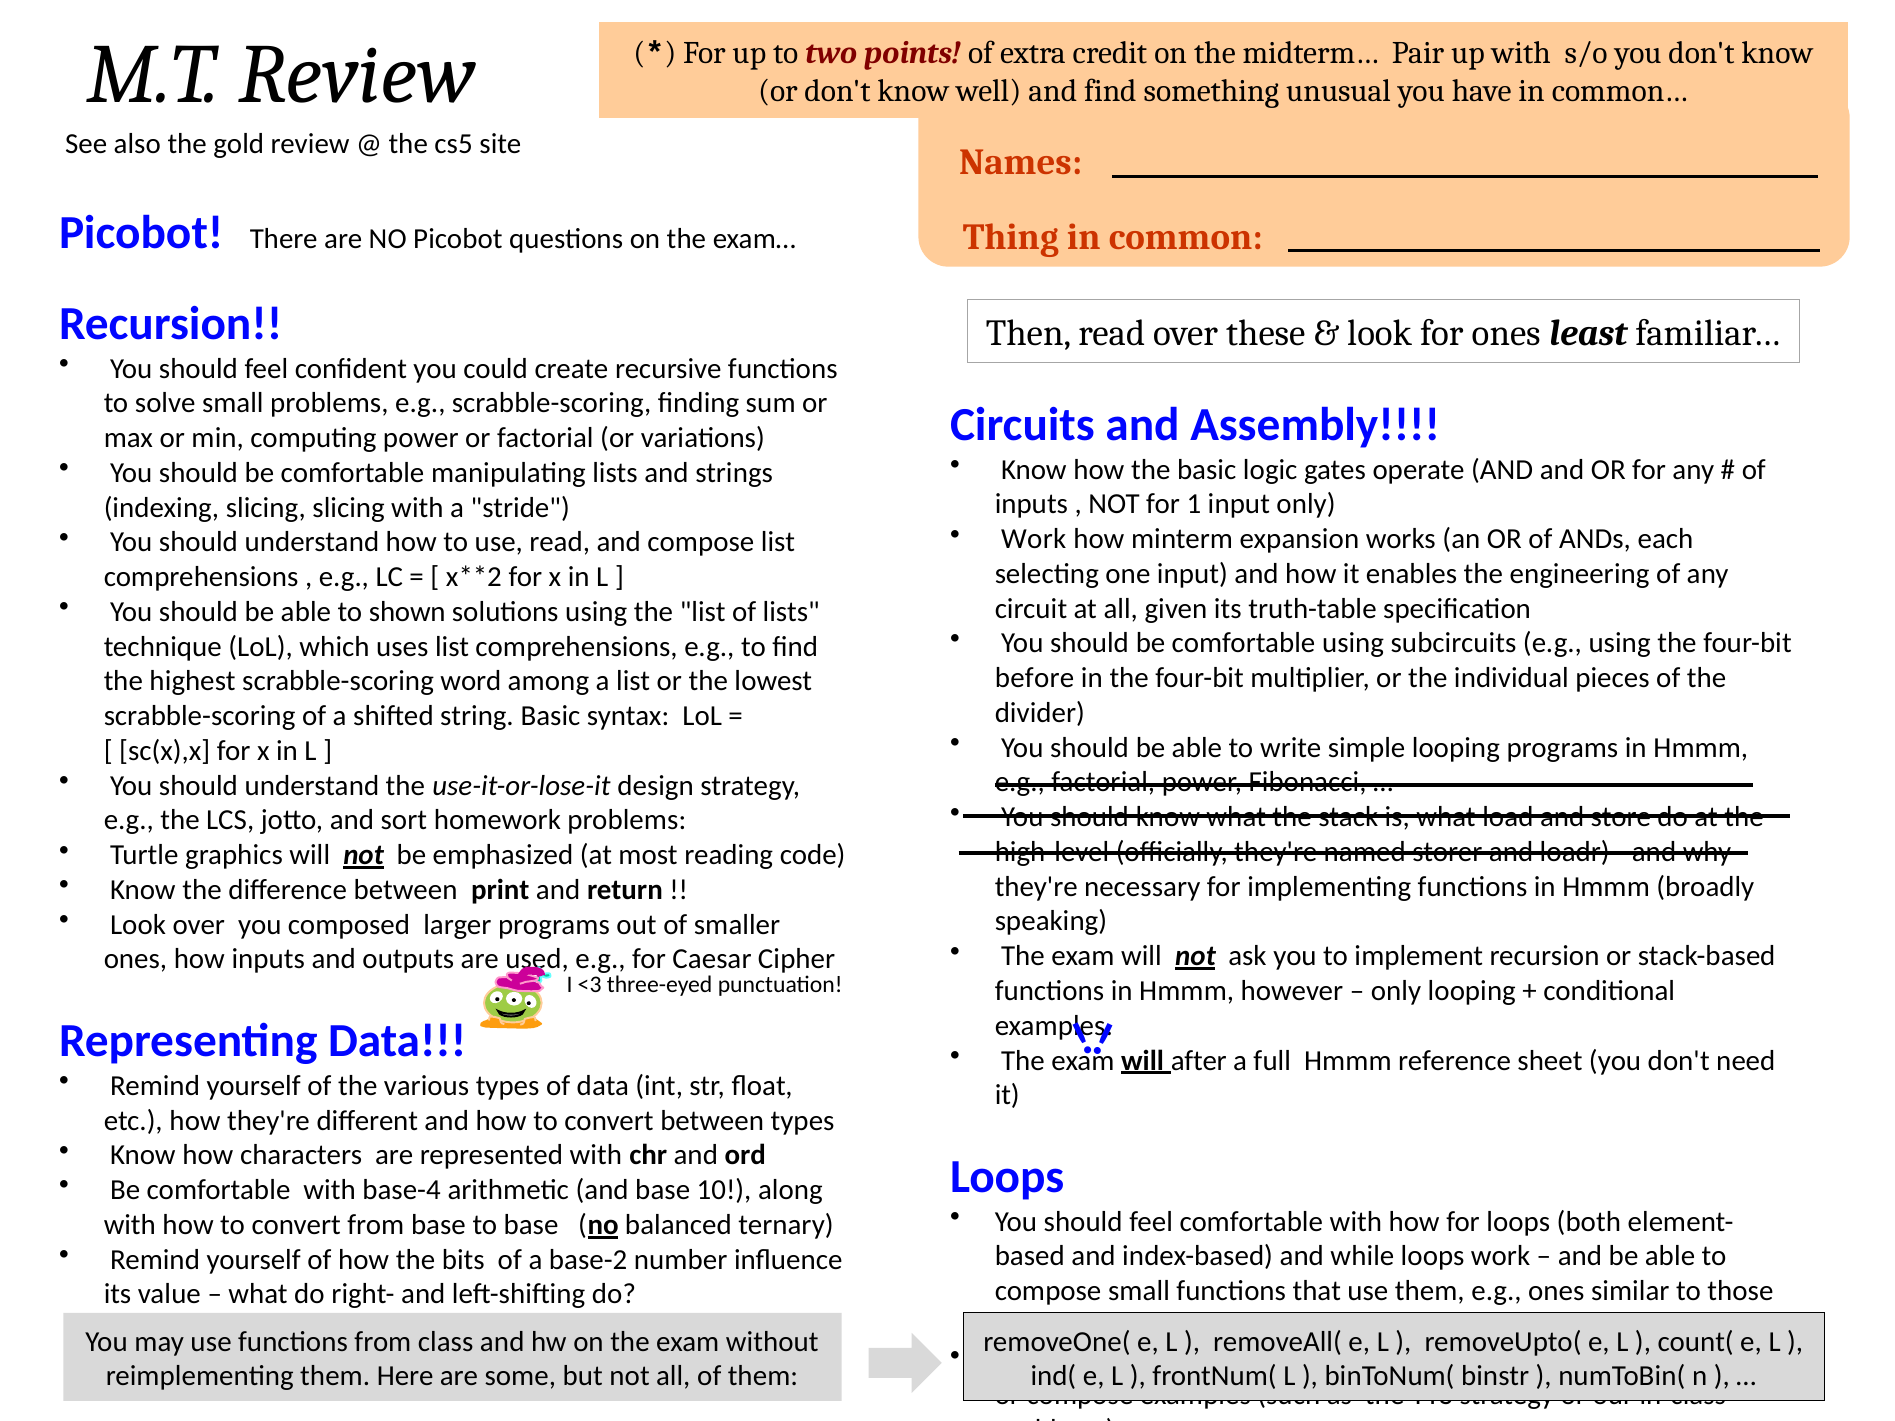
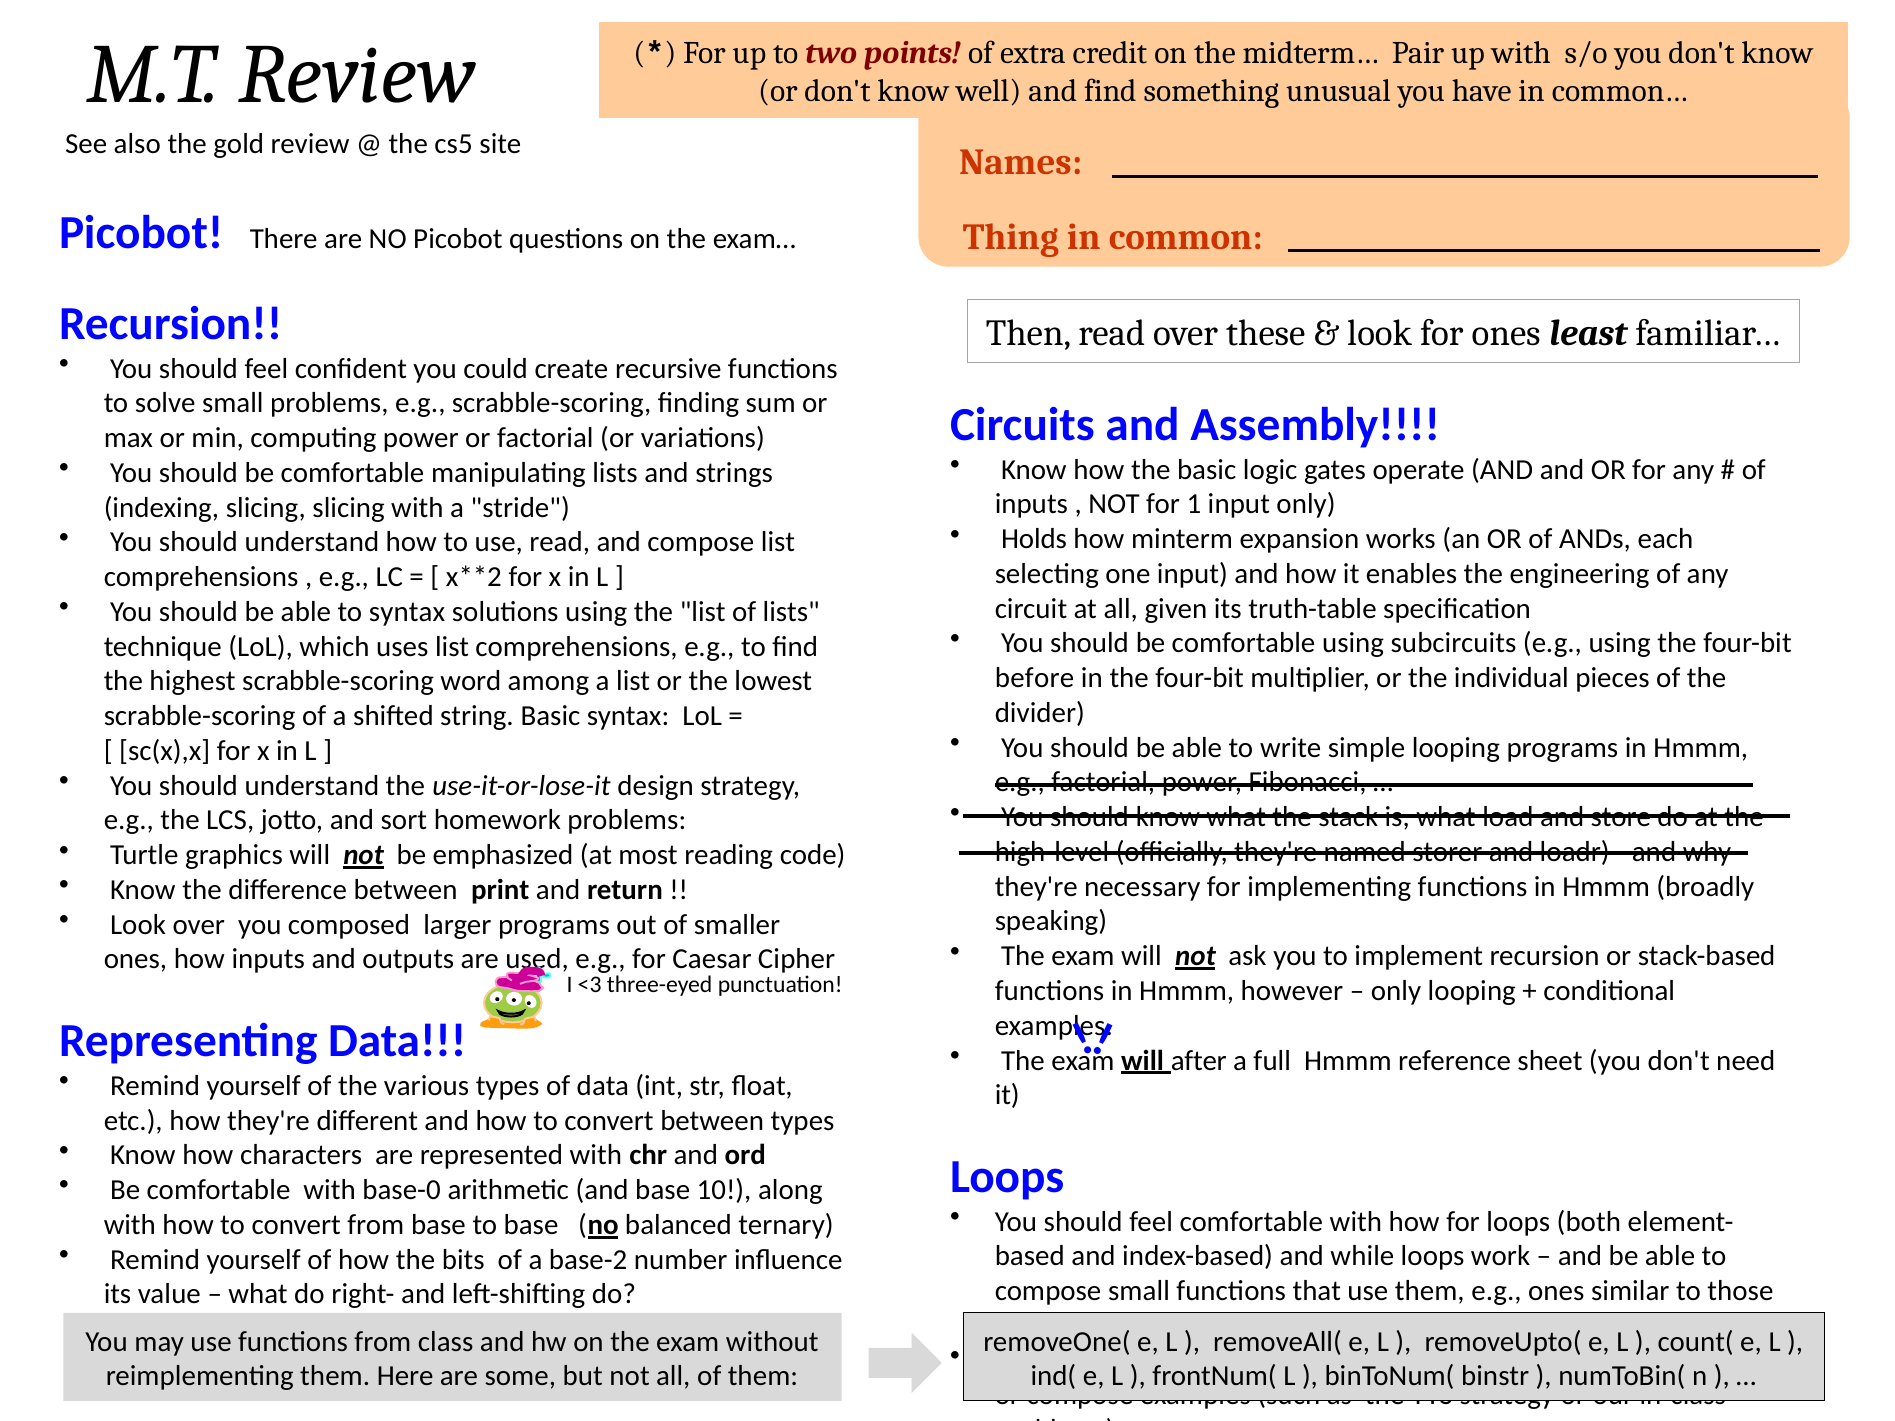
Work: Work -> Holds (1034, 539)
to shown: shown -> syntax (407, 612)
base-4: base-4 -> base-0 (402, 1190)
